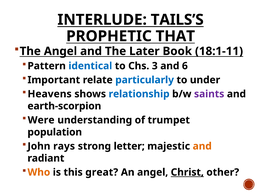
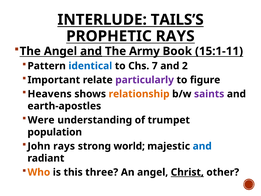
PROPHETIC THAT: THAT -> RAYS (175, 36)
and underline: none -> present (91, 51)
Later: Later -> Army (144, 51)
18:1-11: 18:1-11 -> 15:1-11 (219, 51)
3: 3 -> 7 (155, 66)
6: 6 -> 2 (185, 66)
particularly colour: blue -> purple (145, 80)
under: under -> figure (205, 80)
relationship colour: blue -> orange (139, 94)
earth-scorpion: earth-scorpion -> earth-apostles (64, 106)
letter: letter -> world (129, 146)
and colour: orange -> blue (202, 146)
great: great -> three (102, 172)
